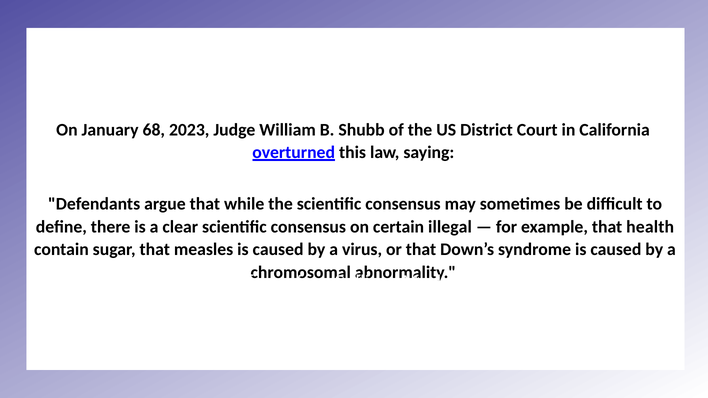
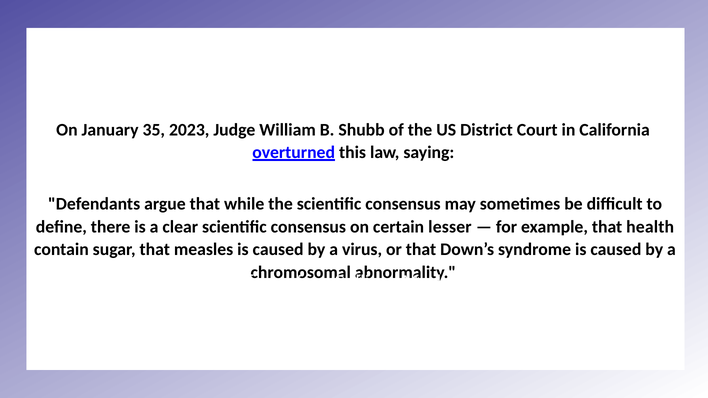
68: 68 -> 35 (154, 130)
illegal: illegal -> lesser (450, 227)
